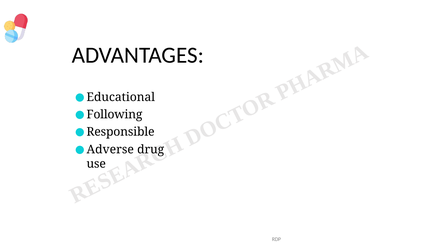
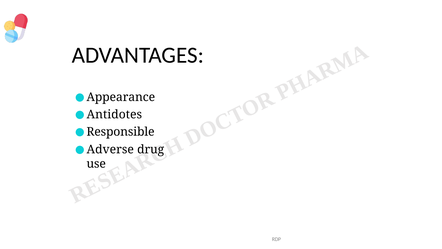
Educational: Educational -> Appearance (121, 97)
Following: Following -> Antidotes (114, 115)
